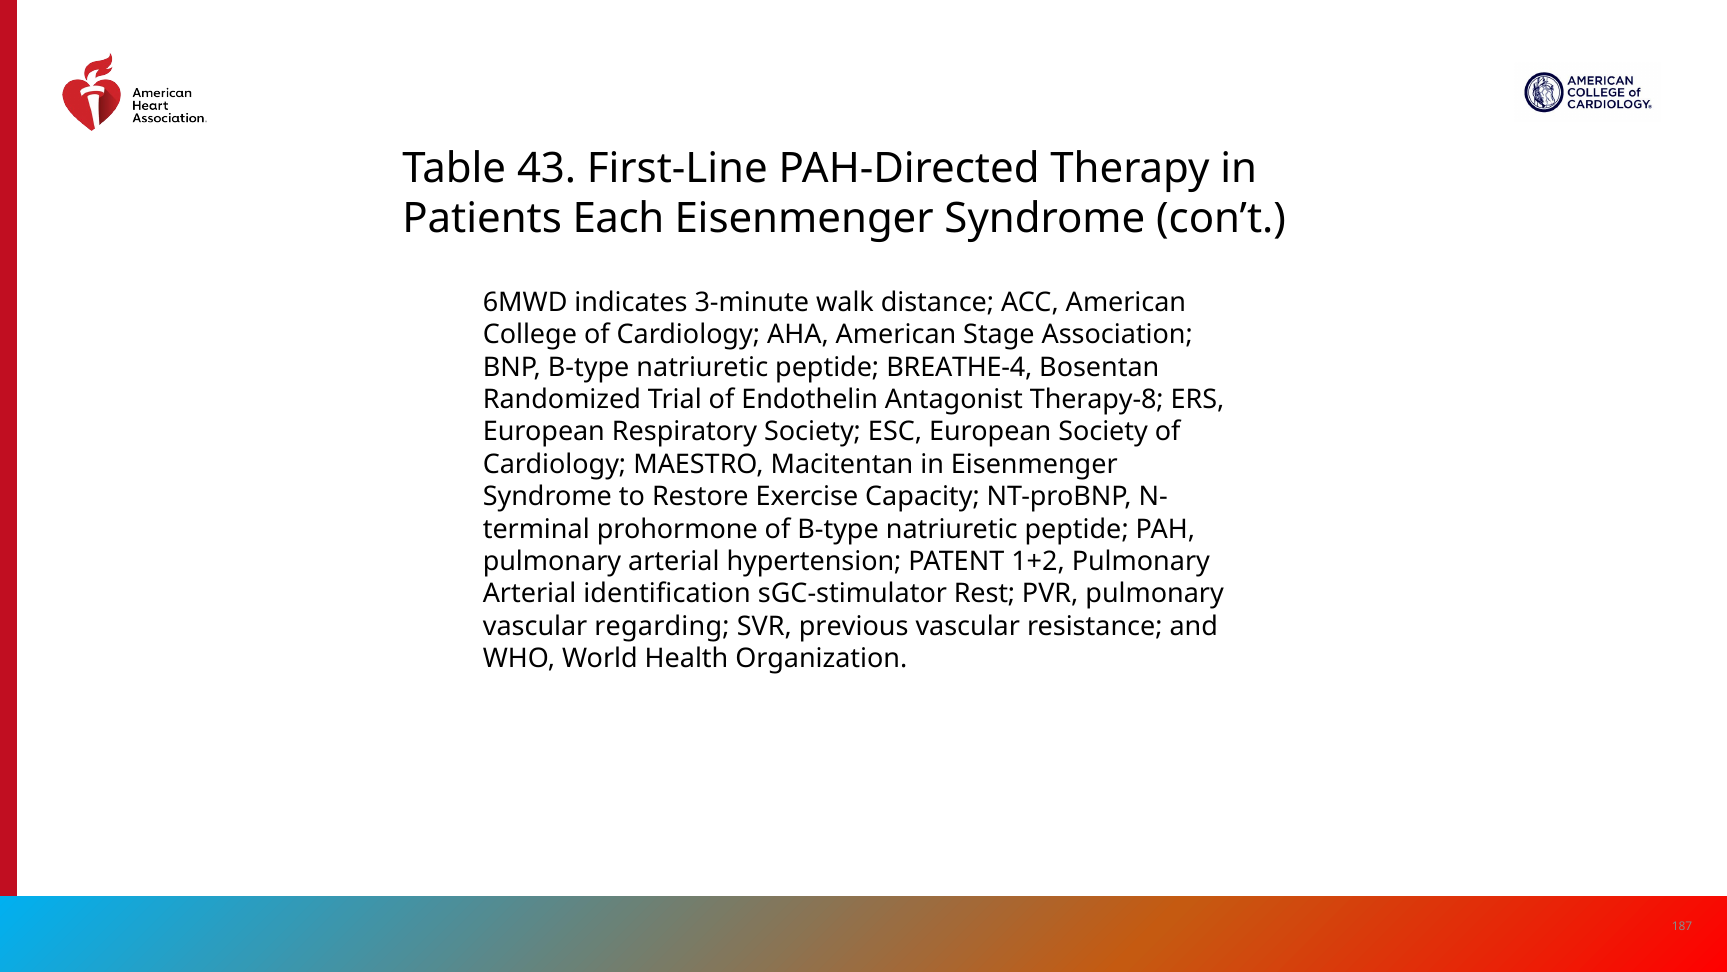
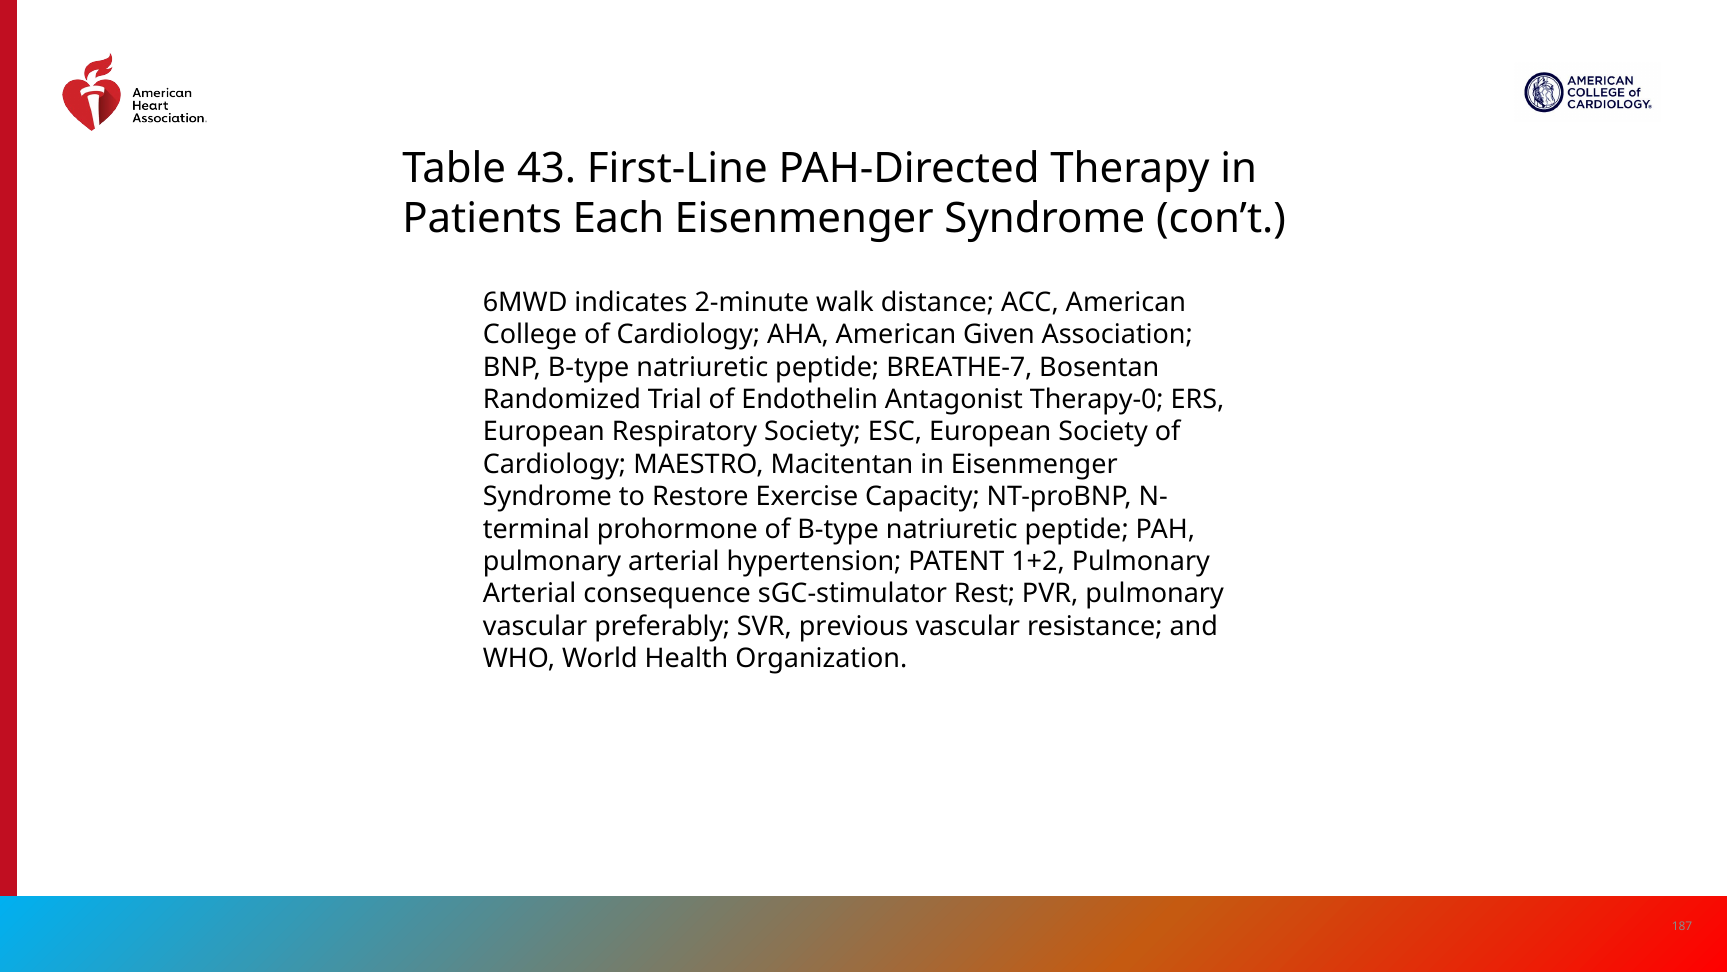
3-minute: 3-minute -> 2-minute (752, 302)
Stage: Stage -> Given (999, 335)
BREATHE-4: BREATHE-4 -> BREATHE-7 (959, 367)
Therapy-8: Therapy-8 -> Therapy-0 (1097, 399)
identification: identification -> consequence (667, 594)
regarding: regarding -> preferably (662, 626)
